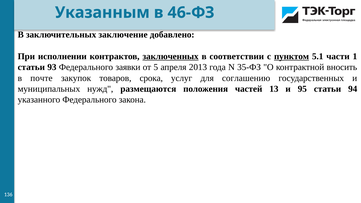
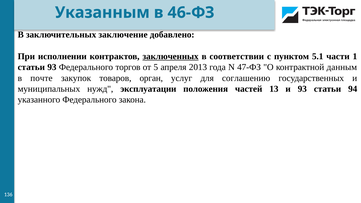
пунктом underline: present -> none (292, 56)
заявки: заявки -> торгов (128, 67)
35-ФЗ: 35-ФЗ -> 47-ФЗ (249, 67)
вносить: вносить -> данным (342, 67)
срока: срока -> орган (151, 78)
размещаются: размещаются -> эксплуатации (148, 89)
и 95: 95 -> 93 (302, 89)
